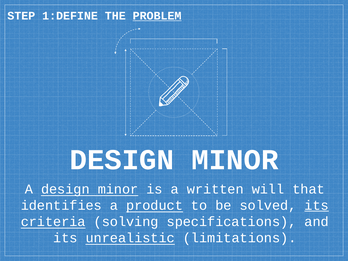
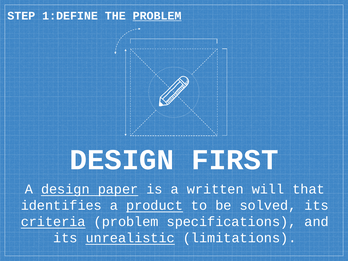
MINOR: MINOR -> FIRST (235, 160)
A design minor: minor -> paper (118, 189)
its underline: present -> none (317, 205)
criteria solving: solving -> problem (126, 222)
